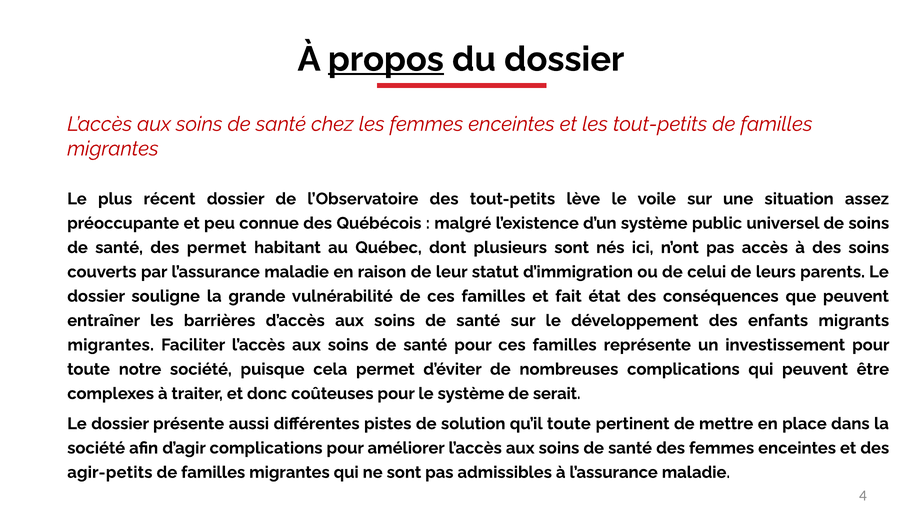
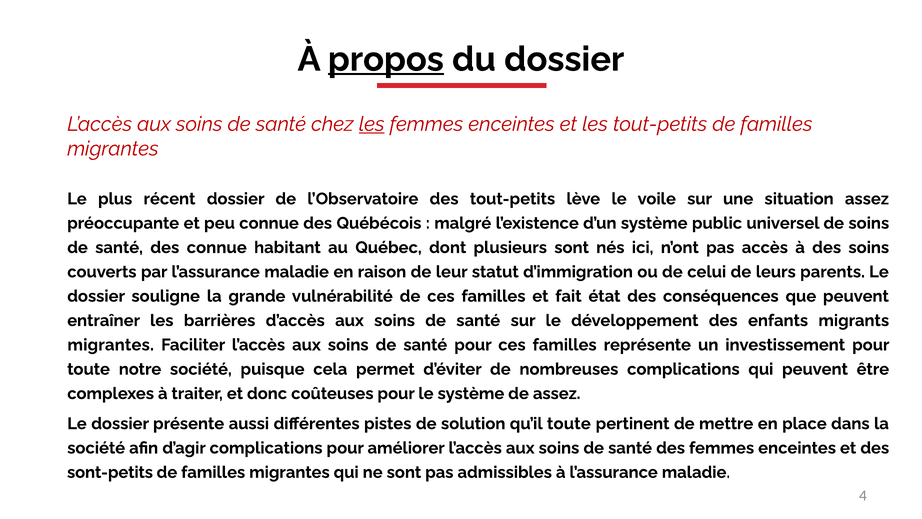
les underline: none -> present (372, 124)
des permet: permet -> connue (217, 247)
de serait: serait -> assez (557, 393)
agir-petits: agir-petits -> sont-petits (110, 472)
